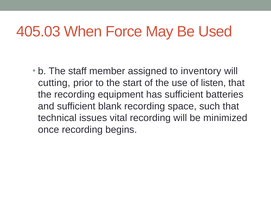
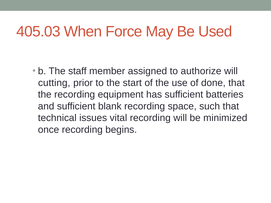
inventory: inventory -> authorize (201, 71)
listen: listen -> done (213, 83)
